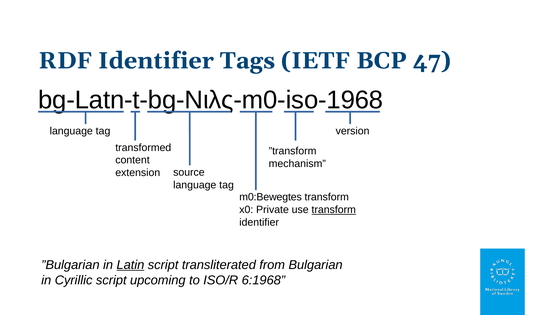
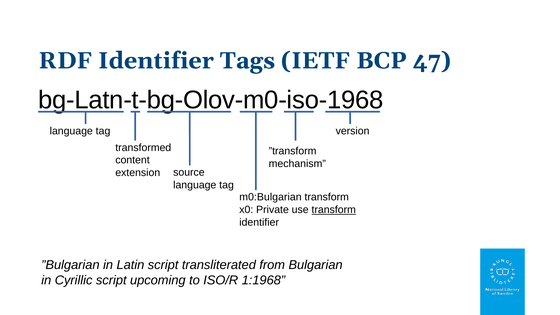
bg-Latn-t-bg-Νιλς-m0-iso-1968: bg-Latn-t-bg-Νιλς-m0-iso-1968 -> bg-Latn-t-bg-Olov-m0-iso-1968 (211, 100)
m0:Bewegtes: m0:Bewegtes -> m0:Bulgarian (270, 197)
Latin underline: present -> none (130, 265)
6:1968: 6:1968 -> 1:1968 (263, 280)
